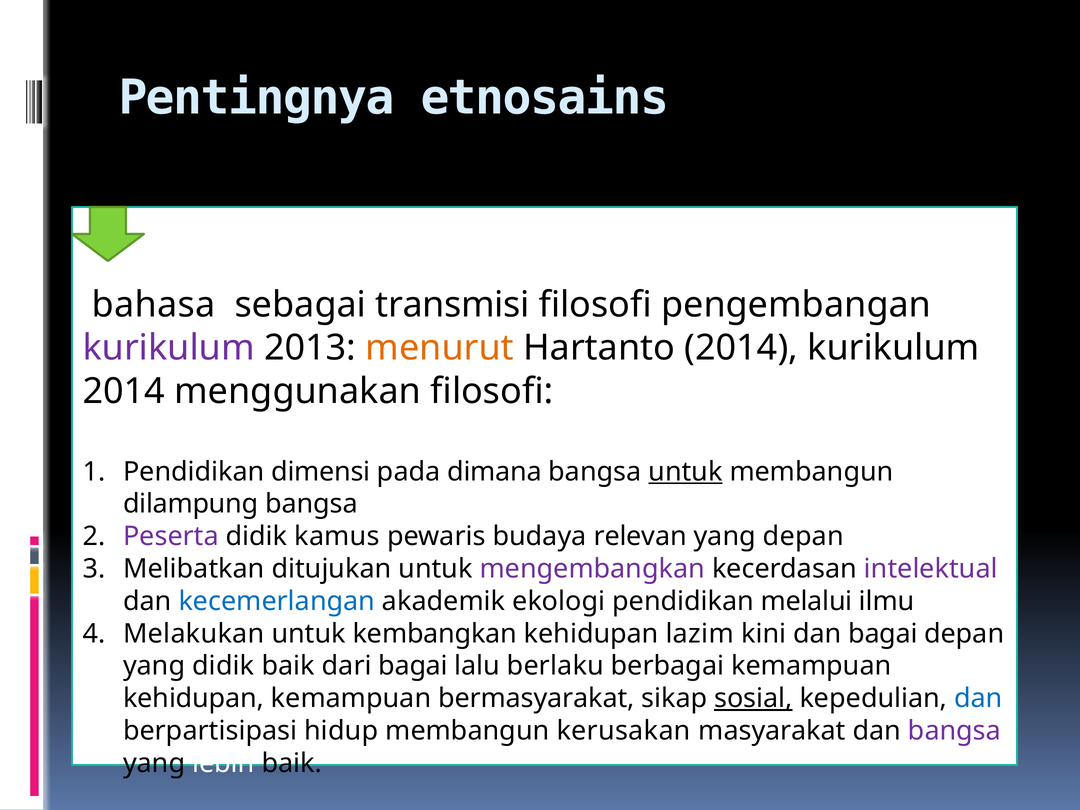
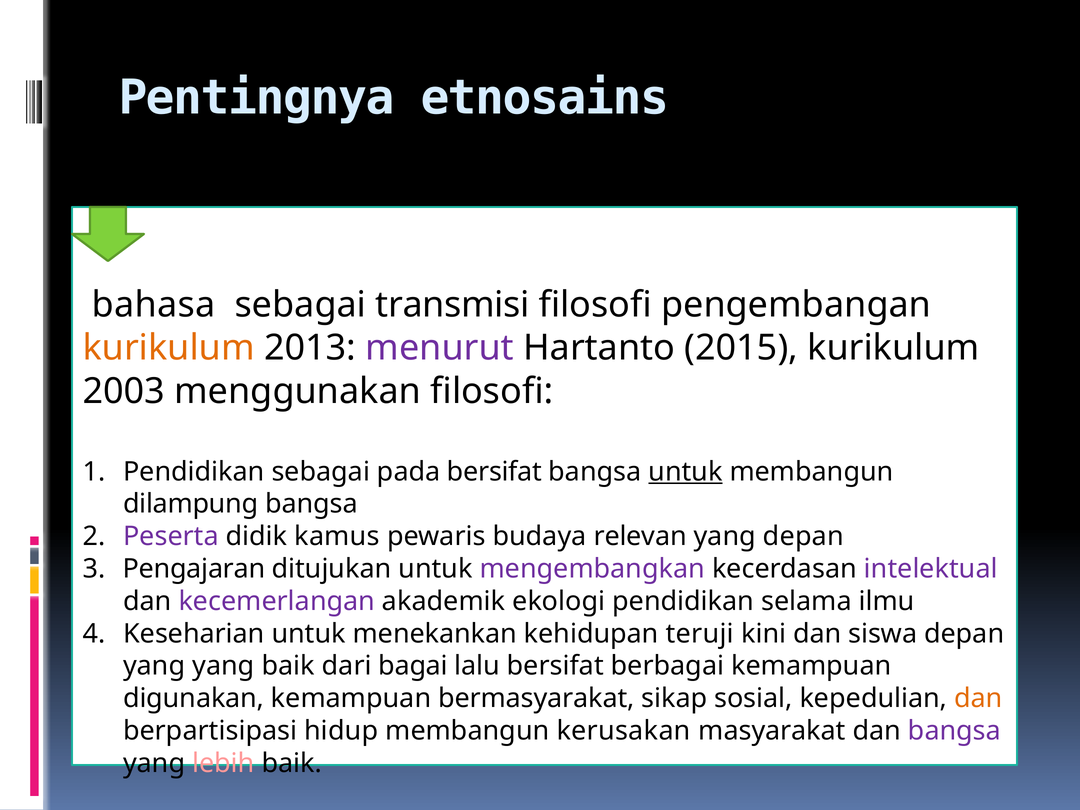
kurikulum colour: purple -> orange (169, 348)
menurut colour: orange -> purple (440, 348)
Hartanto 2014: 2014 -> 2015 (741, 348)
2014: 2014 -> 2003 (124, 391)
Pendidikan dimensi: dimensi -> sebagai (321, 472)
pada dimana: dimana -> bersifat (494, 472)
Melibatkan: Melibatkan -> Pengajaran (194, 569)
kecemerlangan colour: blue -> purple (277, 601)
melalui: melalui -> selama (806, 601)
Melakukan: Melakukan -> Keseharian (194, 634)
kembangkan: kembangkan -> menekankan (435, 634)
lazim: lazim -> teruji (700, 634)
dan bagai: bagai -> siswa (883, 634)
yang didik: didik -> yang (223, 666)
lalu berlaku: berlaku -> bersifat (555, 666)
kehidupan: kehidupan -> digunakan (194, 698)
sosial underline: present -> none (753, 698)
dan colour: blue -> orange (978, 698)
lebih colour: white -> pink (223, 763)
